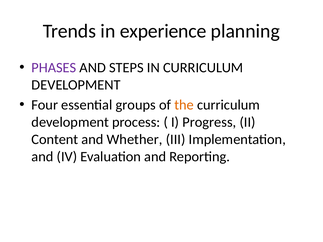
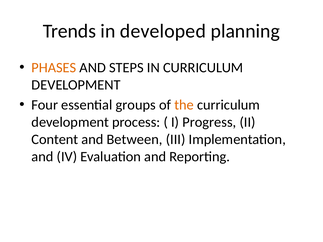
experience: experience -> developed (163, 31)
PHASES colour: purple -> orange (54, 68)
Whether: Whether -> Between (135, 140)
